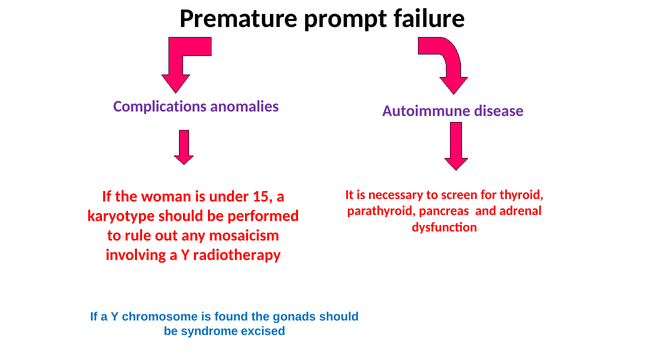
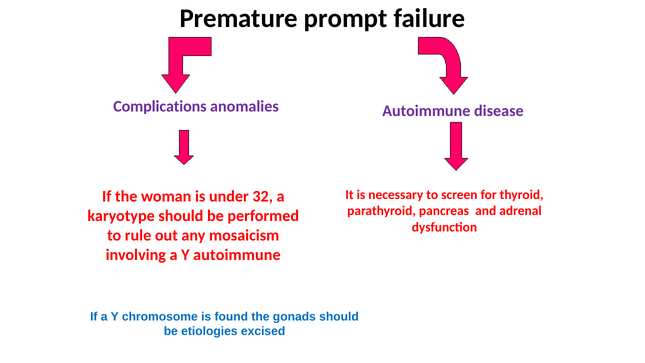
15: 15 -> 32 (263, 197)
Y radiotherapy: radiotherapy -> autoimmune (237, 255)
syndrome: syndrome -> etiologies (209, 331)
